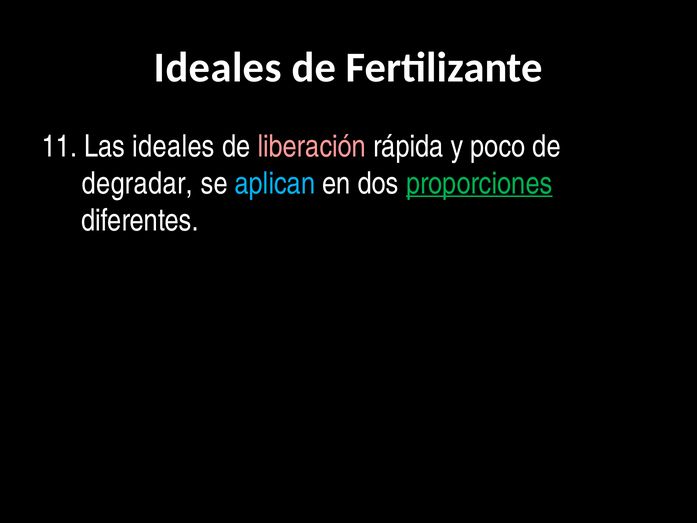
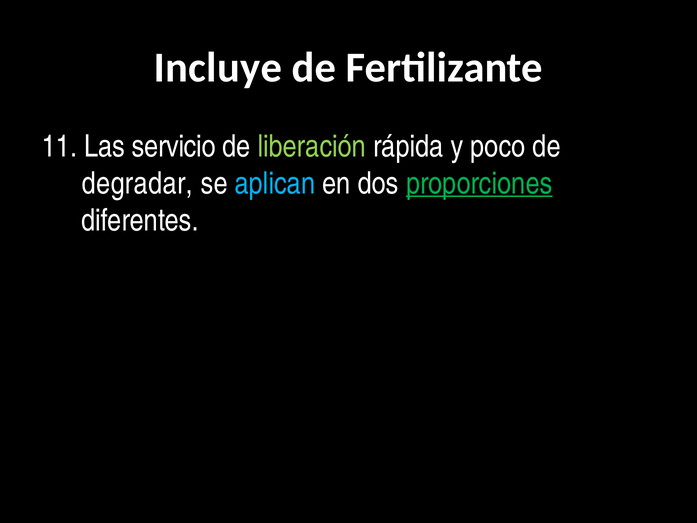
Ideales: Ideales -> Incluye (218, 67)
Las ideales: ideales -> servicio (174, 146)
liberación colour: pink -> light green (312, 146)
